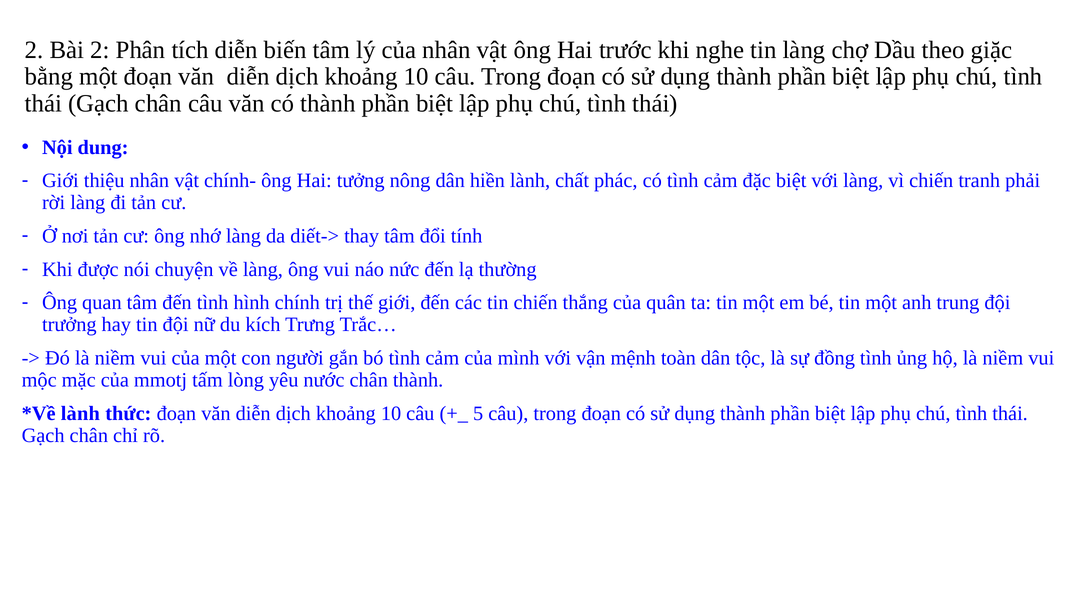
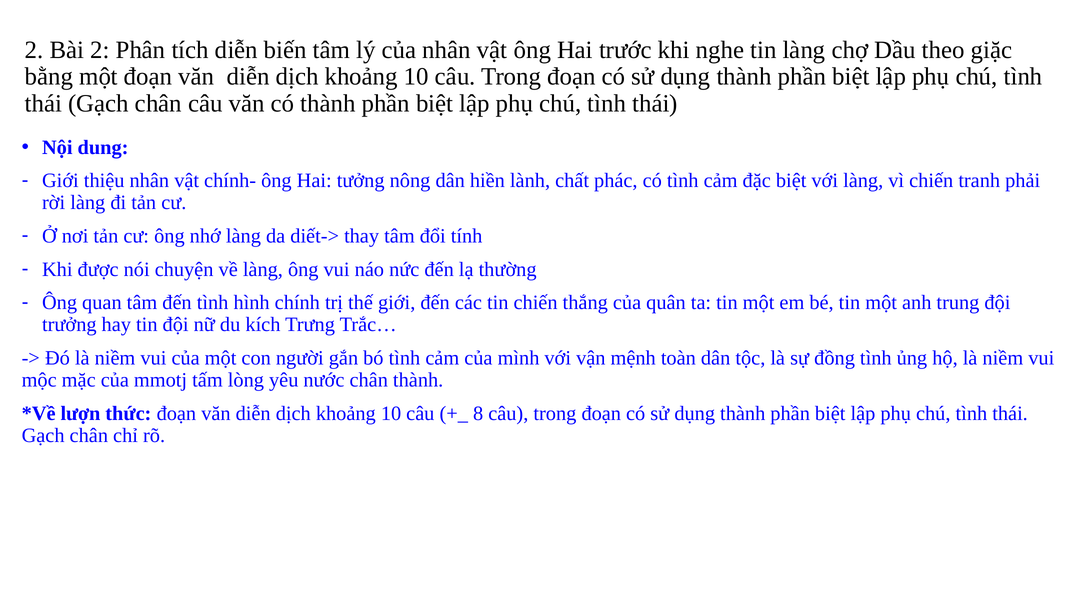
lành: lành -> lượn (81, 413)
5: 5 -> 8 (478, 413)
